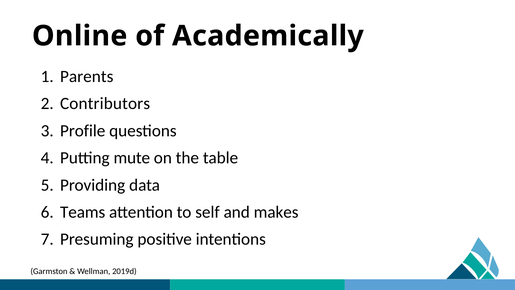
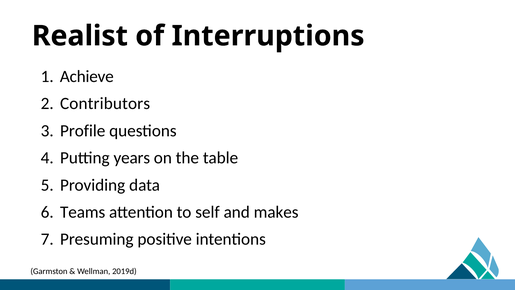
Online: Online -> Realist (80, 36)
Academically: Academically -> Interruptions (268, 36)
Parents: Parents -> Achieve (87, 76)
mute: mute -> years (132, 158)
